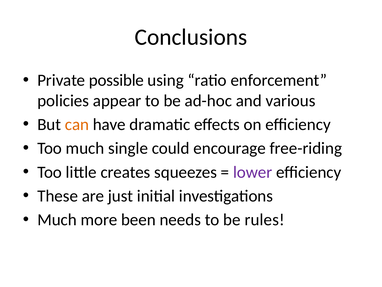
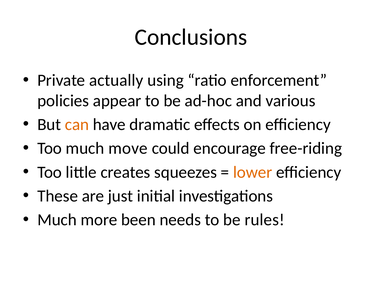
possible: possible -> actually (116, 80)
single: single -> move (128, 148)
lower colour: purple -> orange (253, 172)
